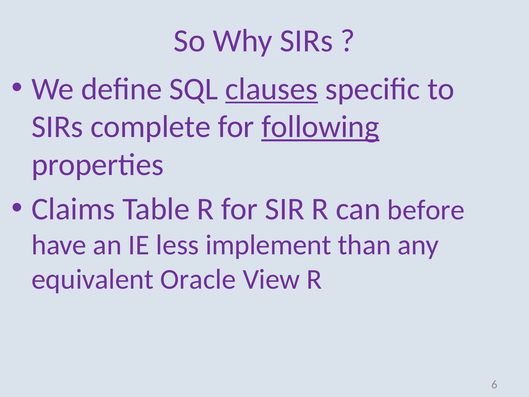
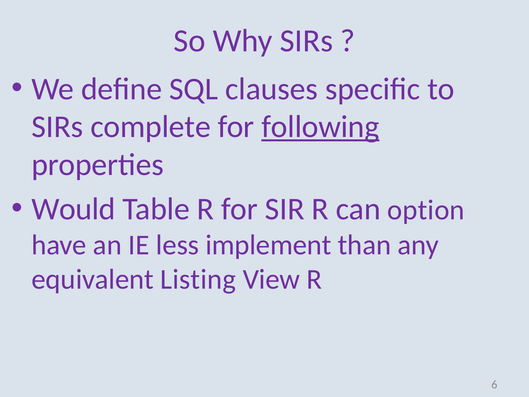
clauses underline: present -> none (272, 89)
Claims: Claims -> Would (73, 209)
before: before -> option (426, 210)
Oracle: Oracle -> Listing (198, 279)
